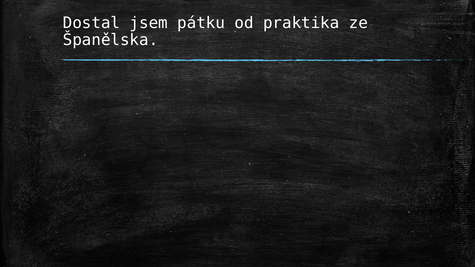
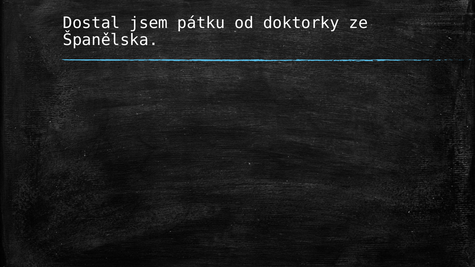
praktika: praktika -> doktorky (301, 23)
